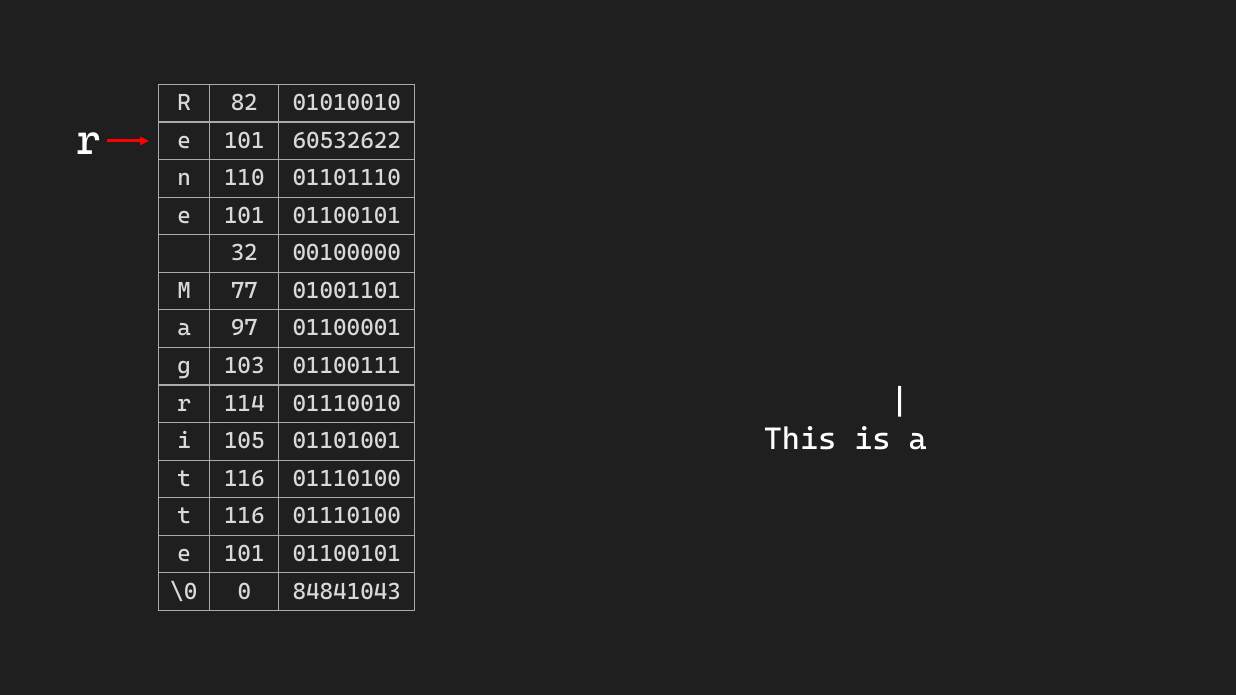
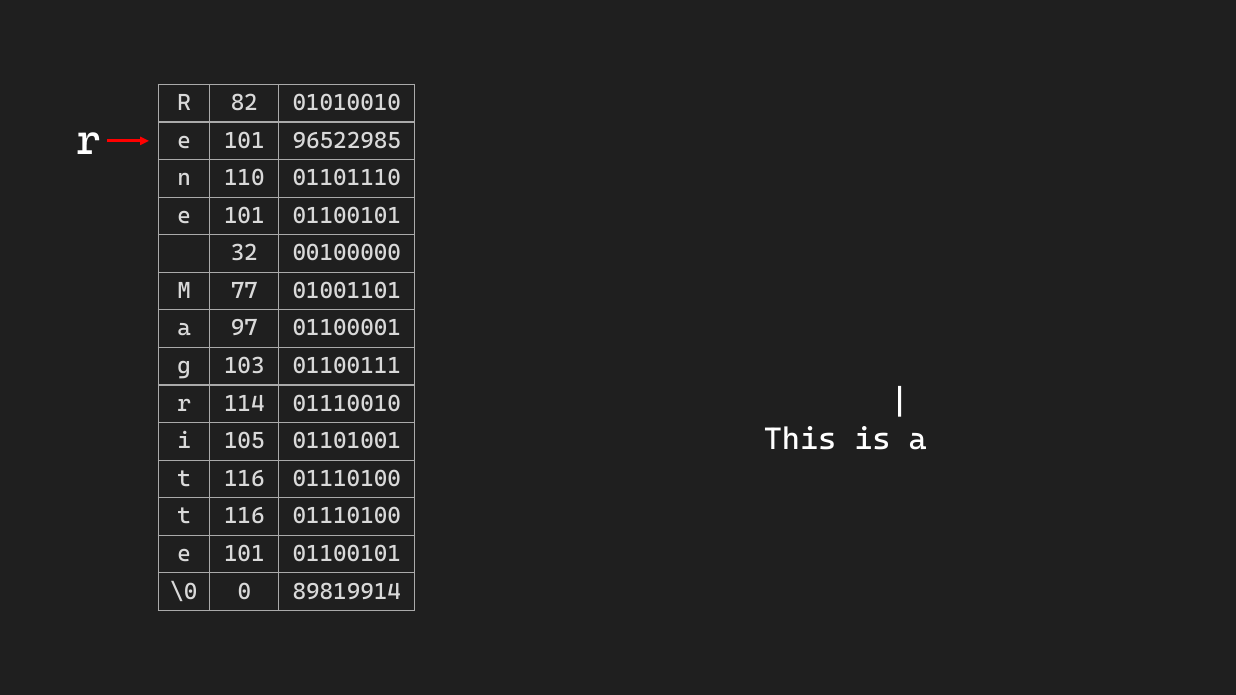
60532622: 60532622 -> 96522985 (347, 140)
84841043: 84841043 -> 89819914 (347, 592)
